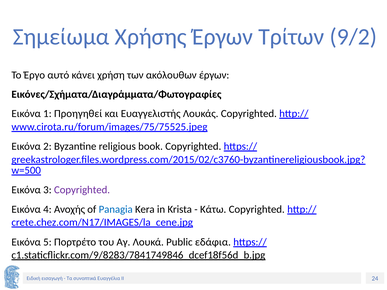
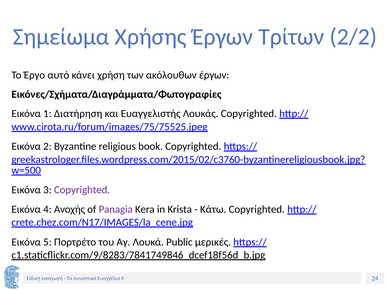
9/2: 9/2 -> 2/2 (353, 37)
Προηγηθεί: Προηγηθεί -> Διατήρηση (78, 114)
Panagia colour: blue -> purple (116, 209)
εδάφια: εδάφια -> μερικές (213, 242)
